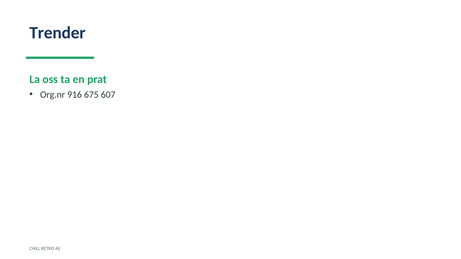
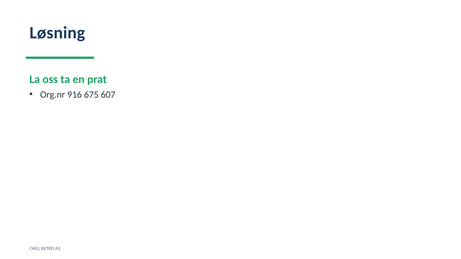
Trender: Trender -> Løsning (57, 33)
